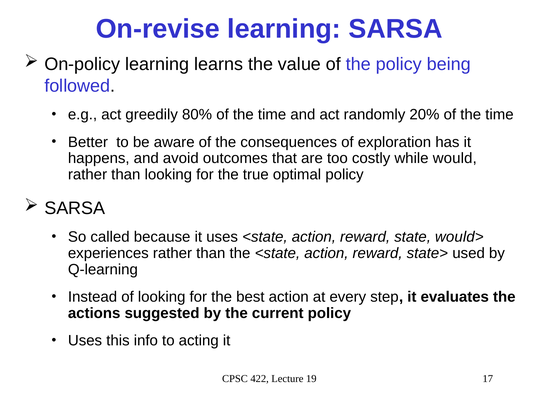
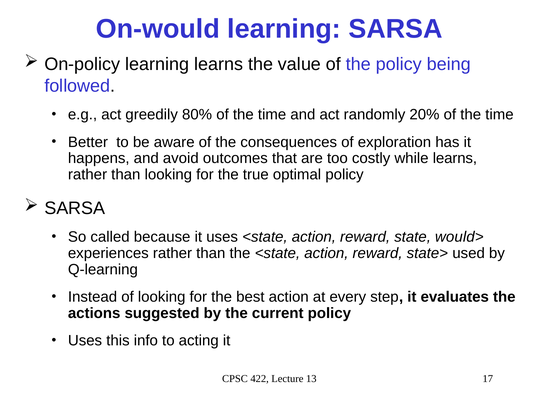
On-revise: On-revise -> On-would (158, 29)
while would: would -> learns (455, 158)
19: 19 -> 13 (311, 378)
